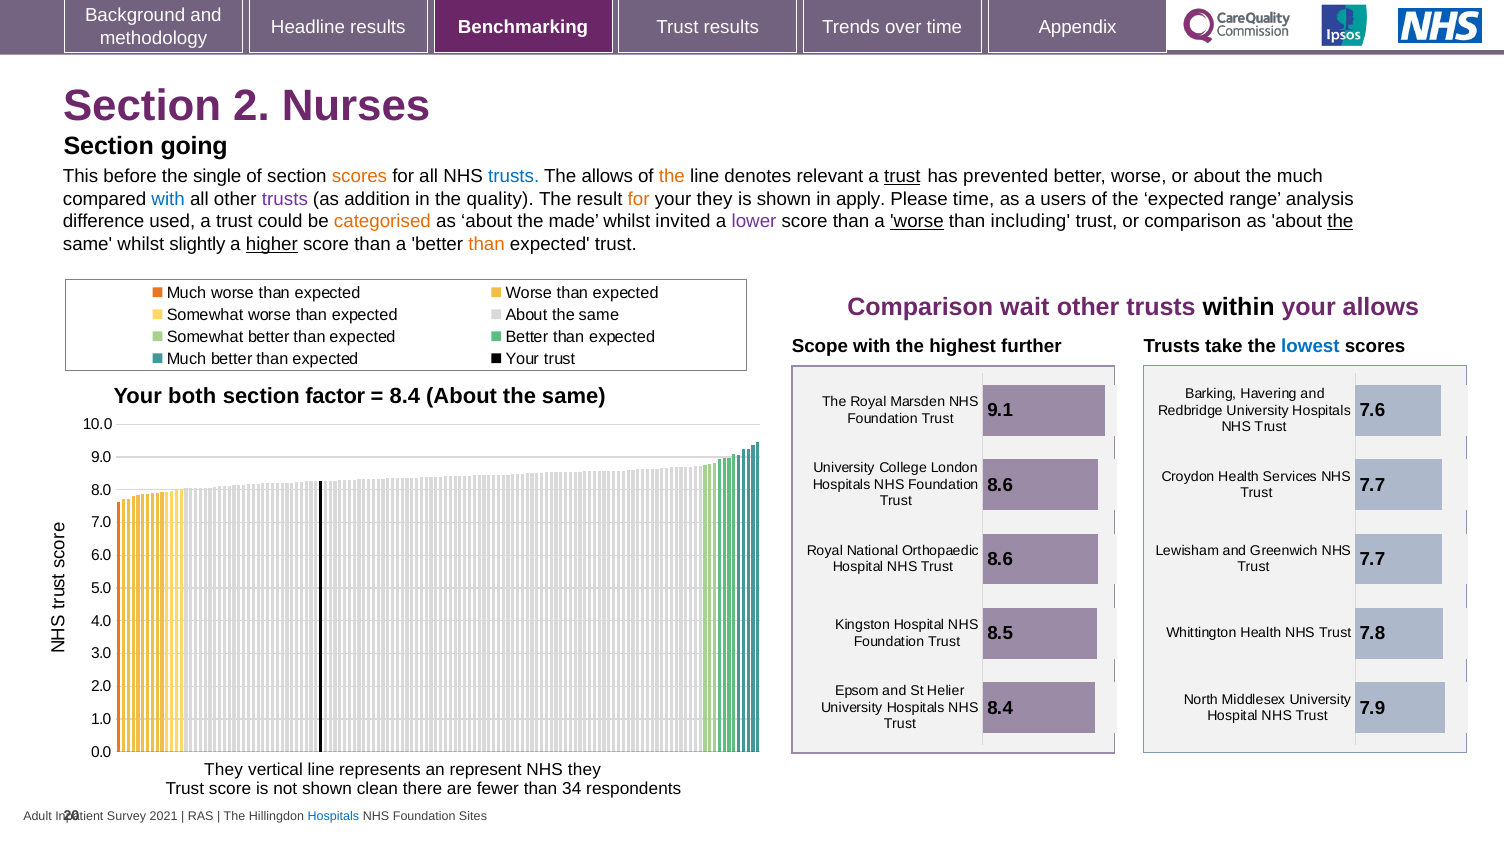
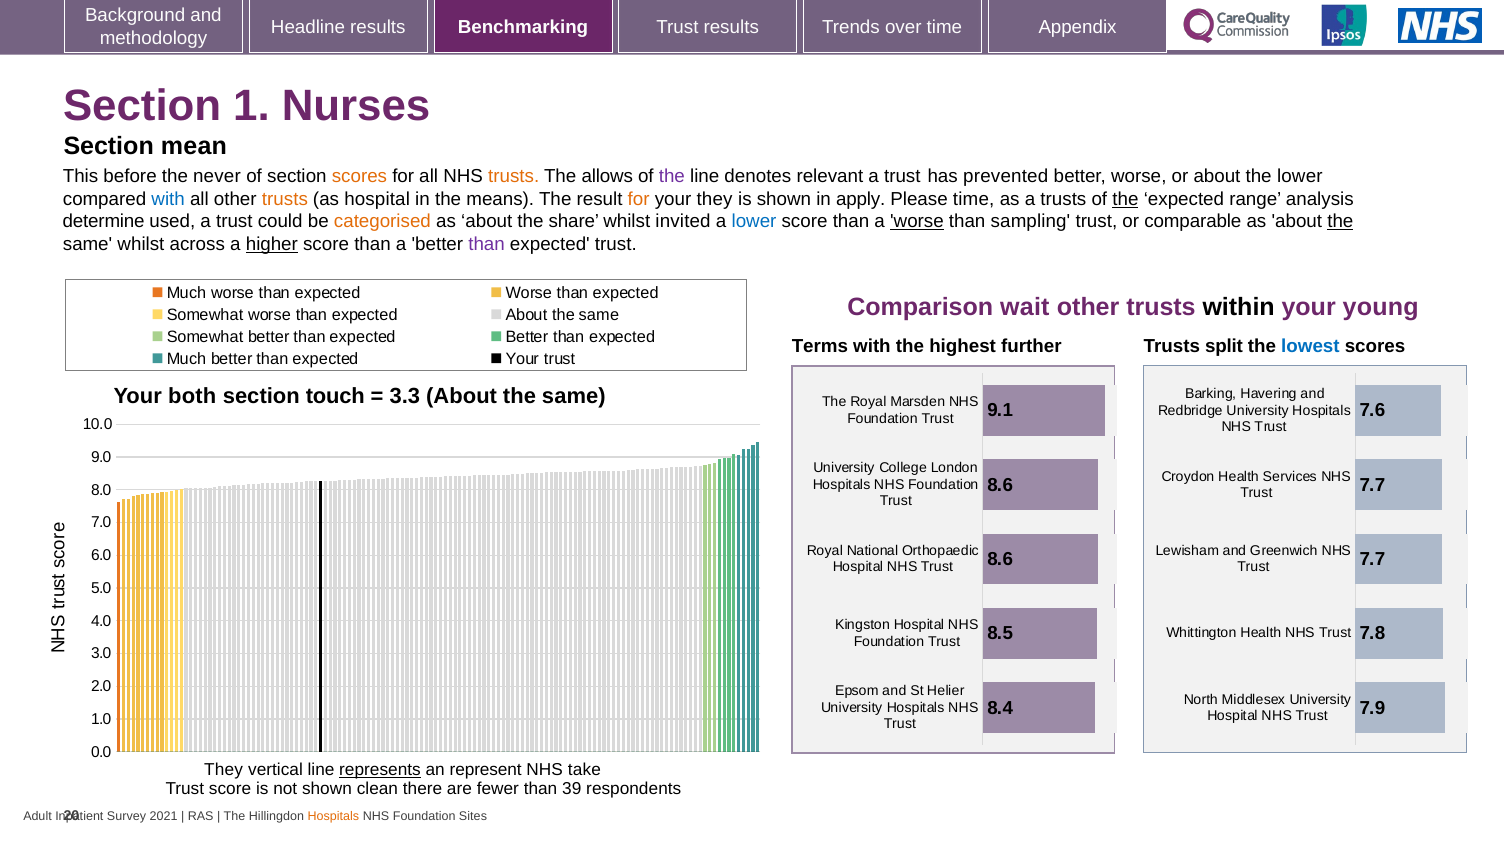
2: 2 -> 1 (251, 106)
going: going -> mean (194, 146)
single: single -> never (217, 176)
trusts colour: blue -> orange (514, 176)
the colour: orange -> purple (672, 176)
trust underline: present -> none (902, 176)
the much: much -> lower (1300, 176)
trusts colour: purple -> orange (285, 199)
as addition: addition -> hospital (377, 199)
quality: quality -> means (500, 199)
a users: users -> trusts (1063, 199)
the underline: none -> present (1125, 199)
difference: difference -> determine (104, 222)
made: made -> share (574, 222)
lower colour: purple -> blue (754, 222)
including: including -> sampling (1030, 222)
or comparison: comparison -> comparable (1193, 222)
slightly: slightly -> across (197, 244)
than colour: orange -> purple (487, 244)
your allows: allows -> young (1381, 307)
Scope: Scope -> Terms (820, 346)
take: take -> split (1224, 346)
factor: factor -> touch (335, 397)
8.4: 8.4 -> 3.3 (405, 397)
represents underline: none -> present (380, 770)
NHS they: they -> take (584, 770)
34: 34 -> 39 (572, 788)
Hospitals colour: blue -> orange (333, 817)
